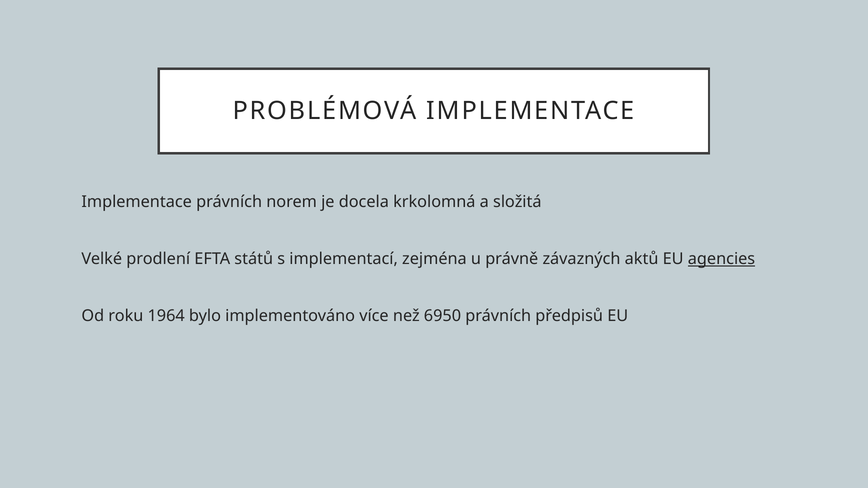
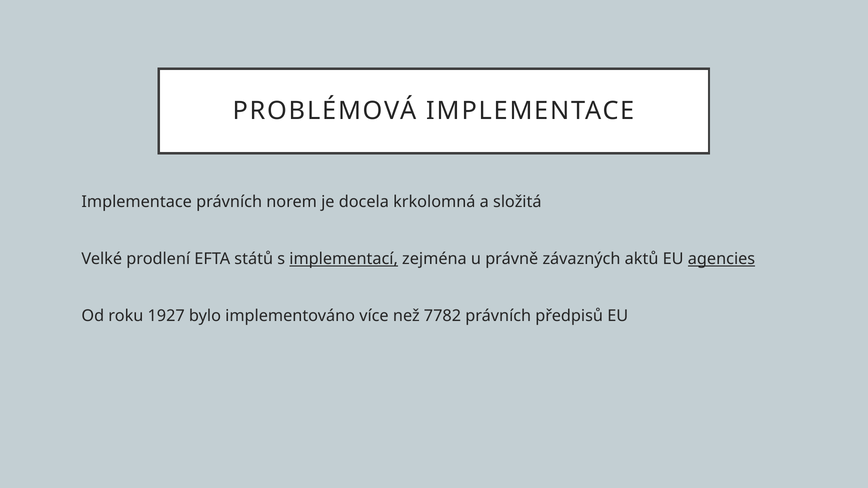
implementací underline: none -> present (344, 259)
1964: 1964 -> 1927 (166, 316)
6950: 6950 -> 7782 (442, 316)
